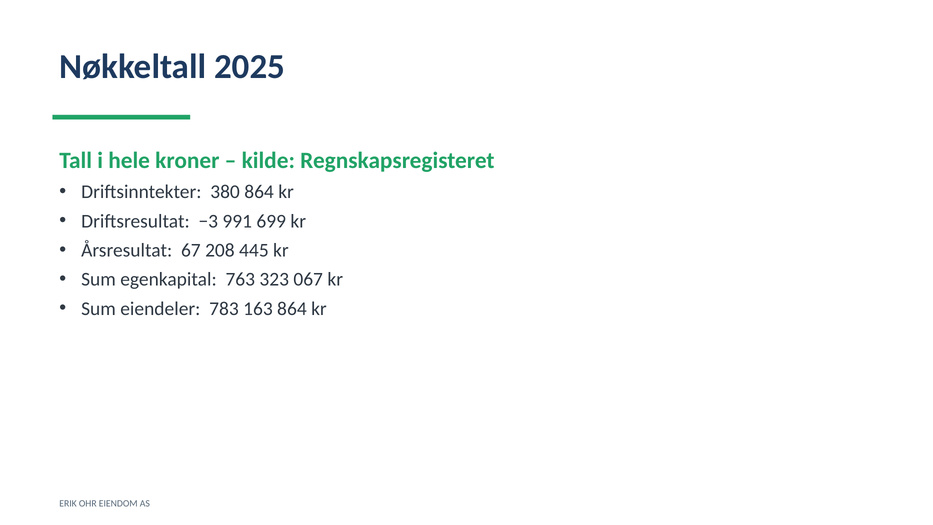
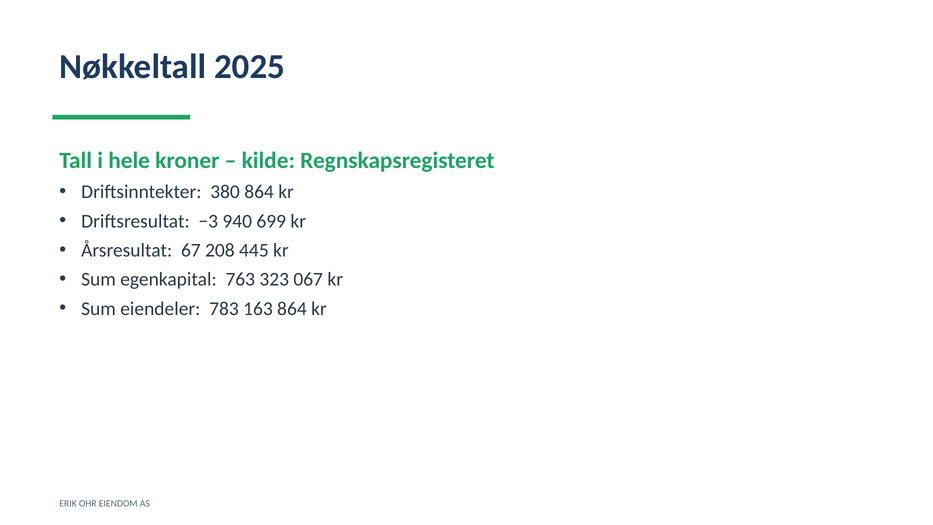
991: 991 -> 940 (237, 221)
